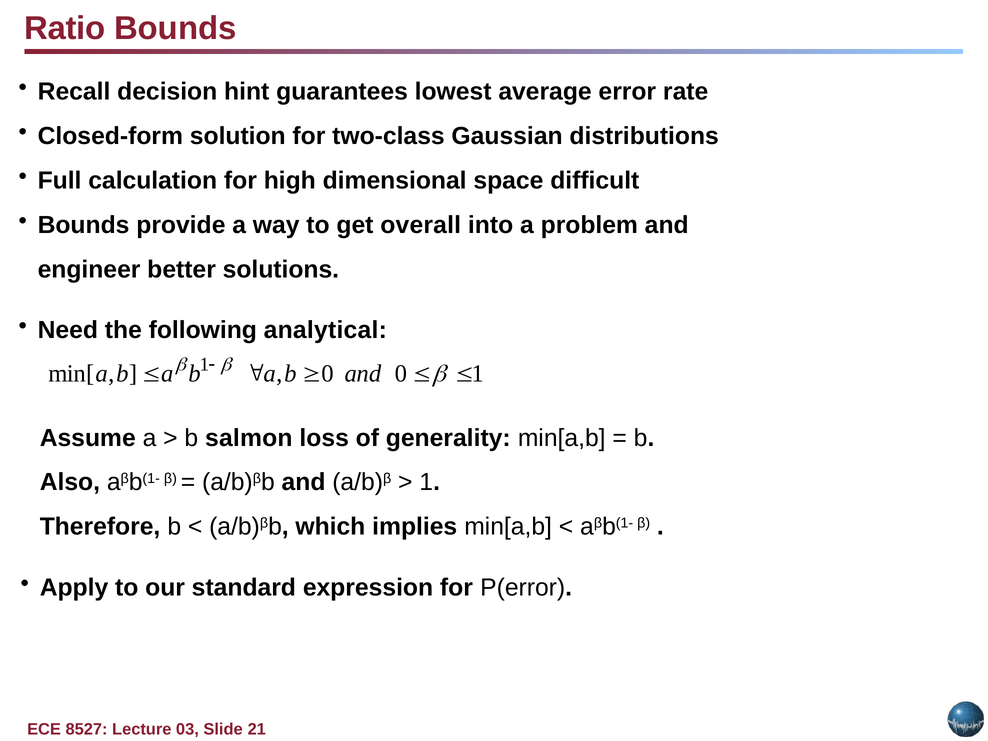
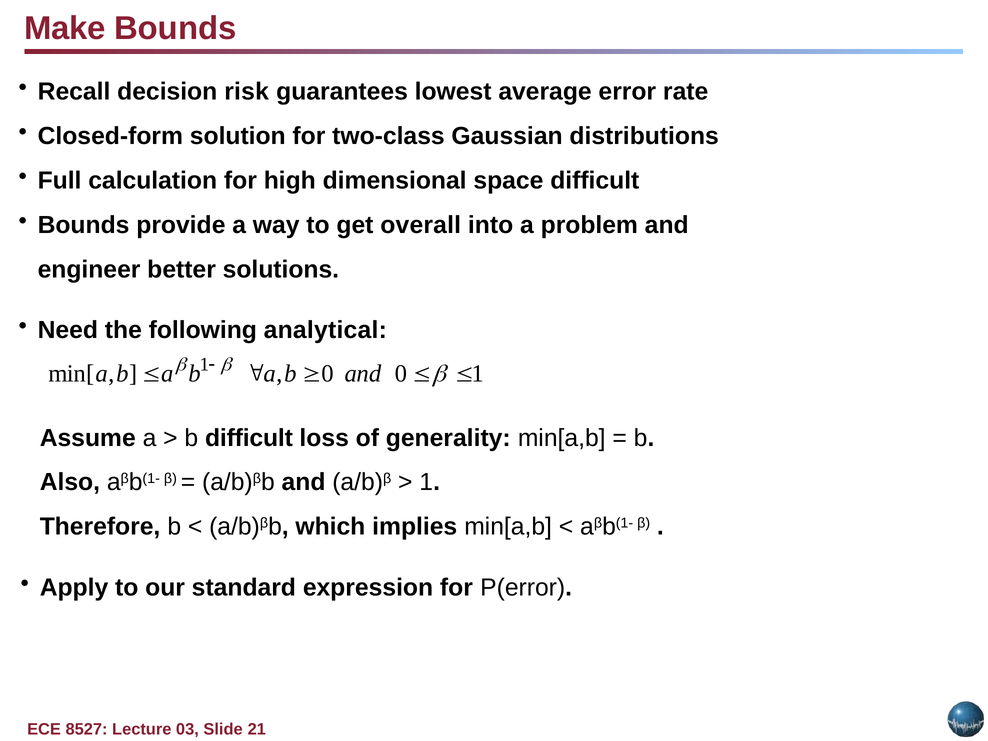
Ratio: Ratio -> Make (65, 28)
hint: hint -> risk (247, 92)
b salmon: salmon -> difficult (249, 438)
